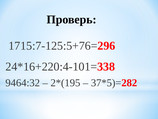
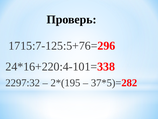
9464:32: 9464:32 -> 2297:32 (23, 82)
